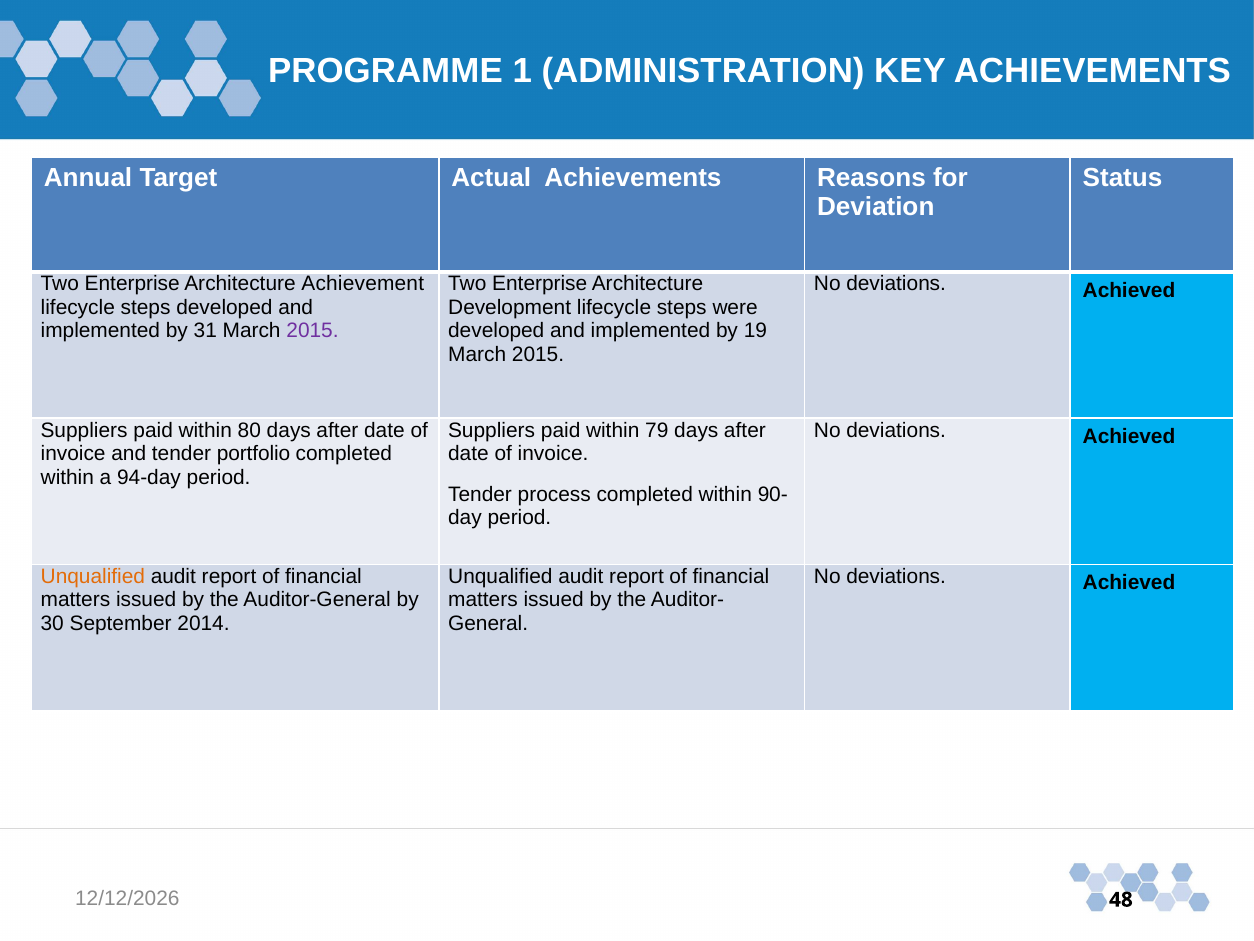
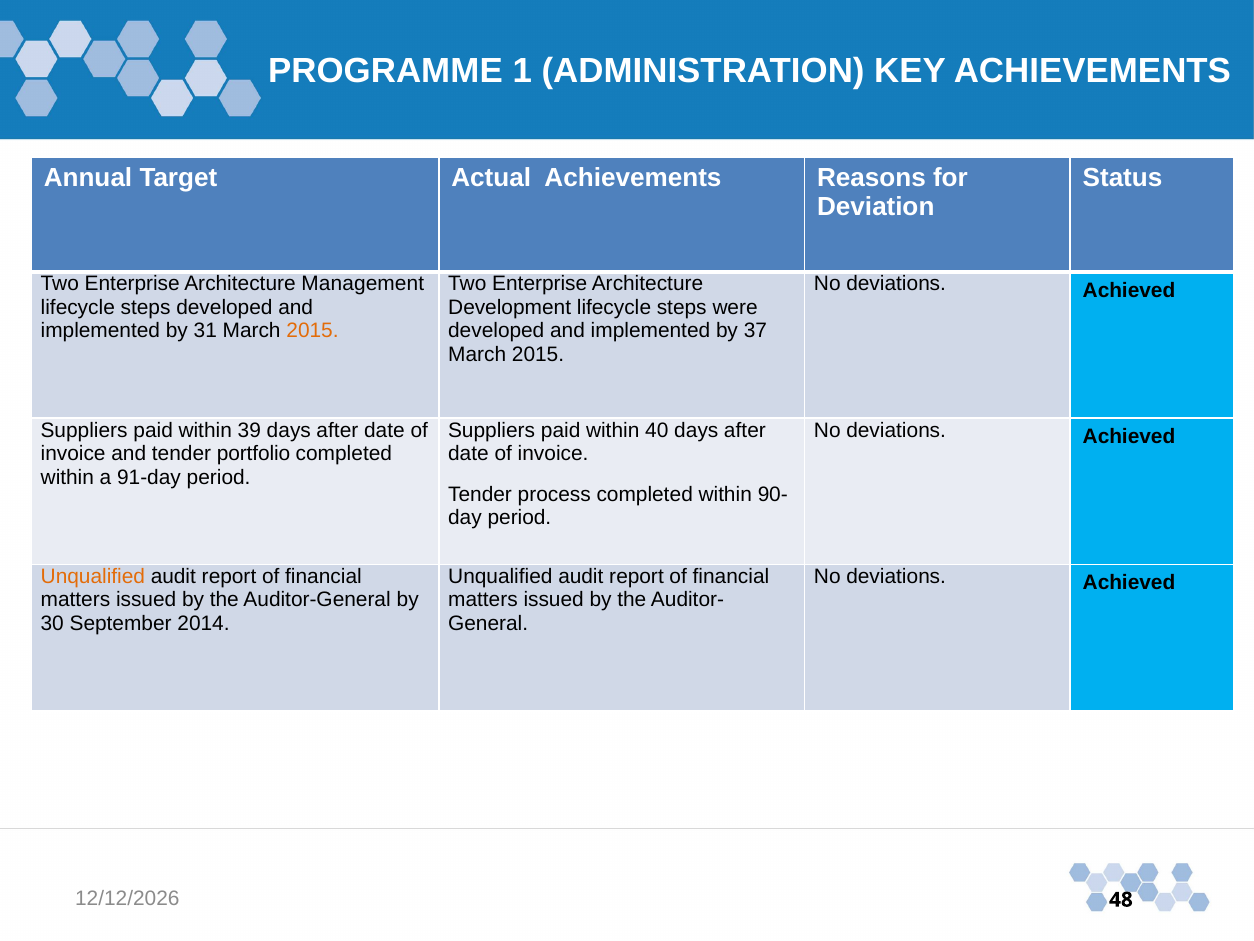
Achievement: Achievement -> Management (363, 284)
2015 colour: purple -> orange (313, 331)
19: 19 -> 37 (755, 331)
80: 80 -> 39 (249, 430)
79: 79 -> 40 (657, 430)
94-day: 94-day -> 91-day (149, 477)
